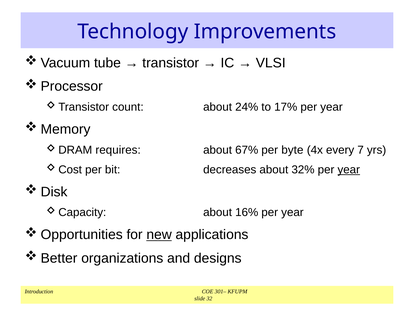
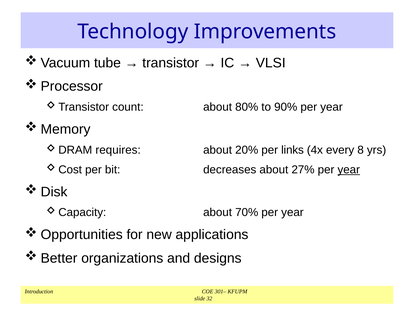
24%: 24% -> 80% (247, 107)
17%: 17% -> 90% (286, 107)
67%: 67% -> 20% (247, 150)
byte: byte -> links (292, 150)
7: 7 -> 8 (361, 150)
32%: 32% -> 27% (303, 170)
16%: 16% -> 70% (247, 213)
new underline: present -> none (159, 235)
